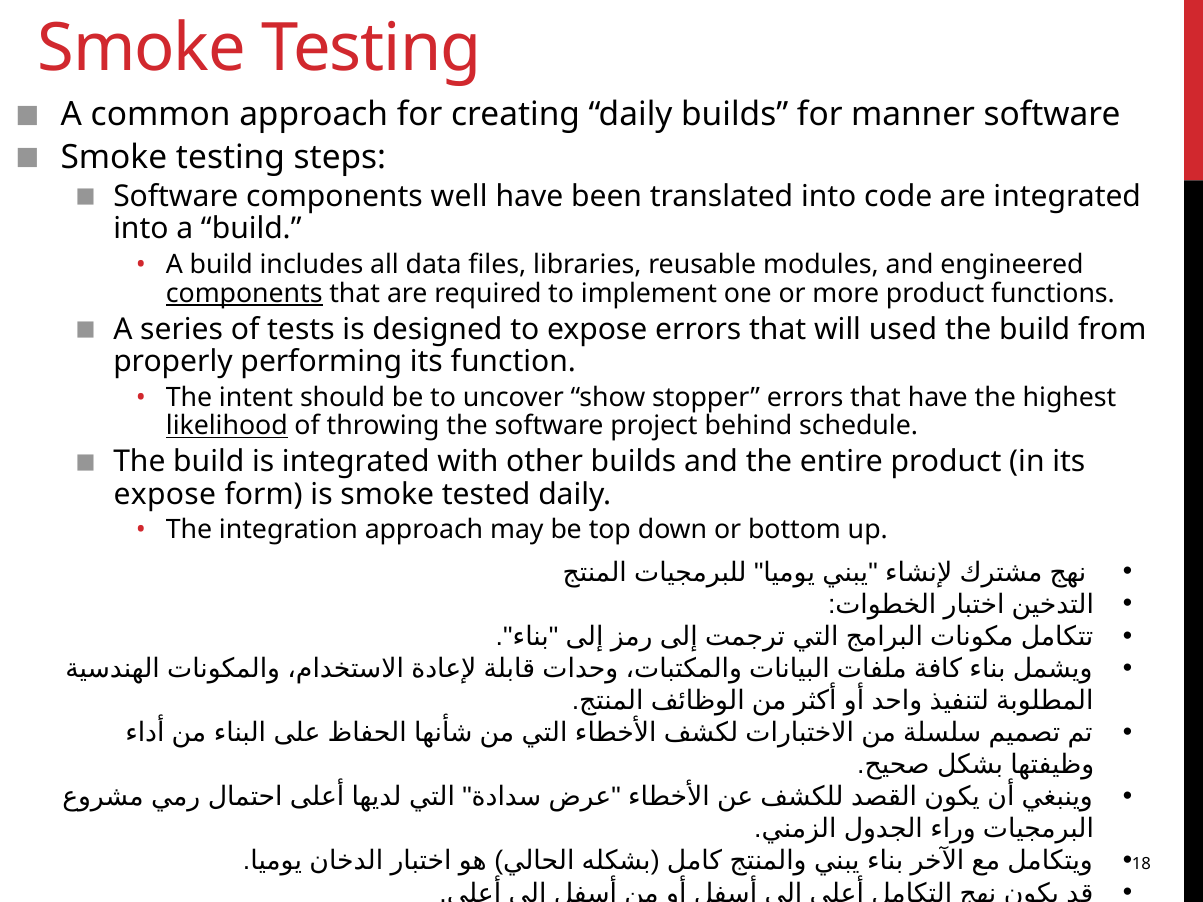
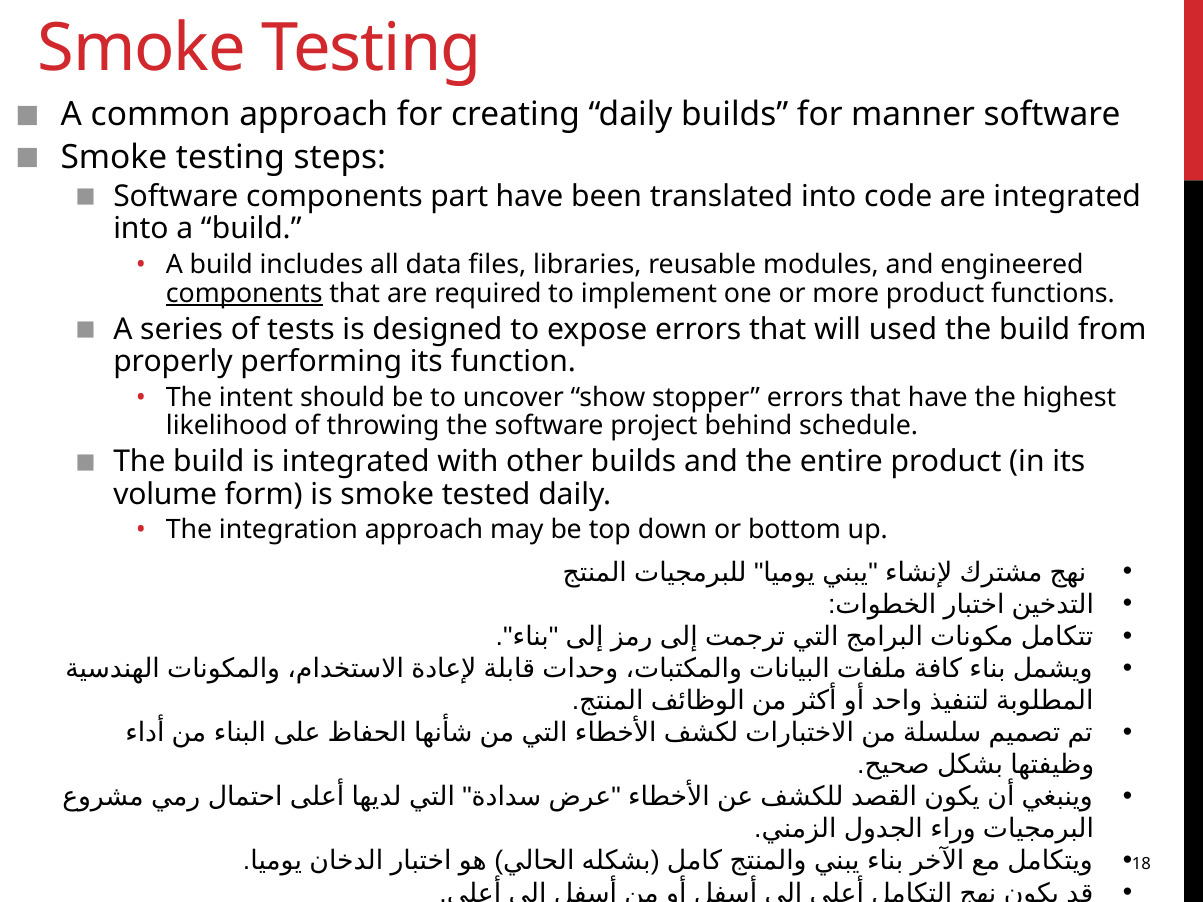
well: well -> part (459, 196)
likelihood underline: present -> none (227, 426)
expose: expose -> volume (165, 495)
